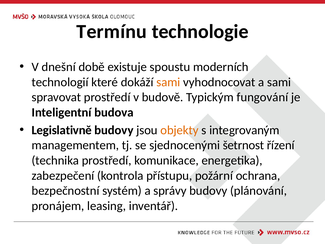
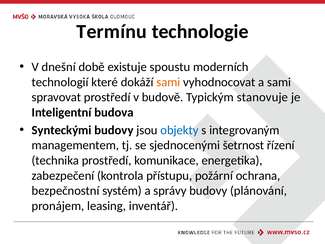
fungování: fungování -> stanovuje (262, 97)
Legislativně: Legislativně -> Synteckými (62, 130)
objekty colour: orange -> blue (180, 130)
